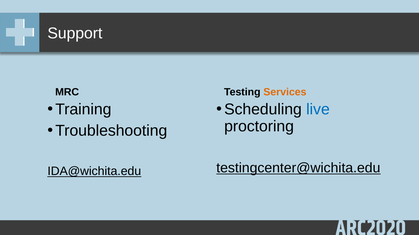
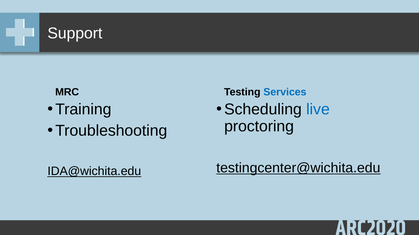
Services colour: orange -> blue (285, 92)
